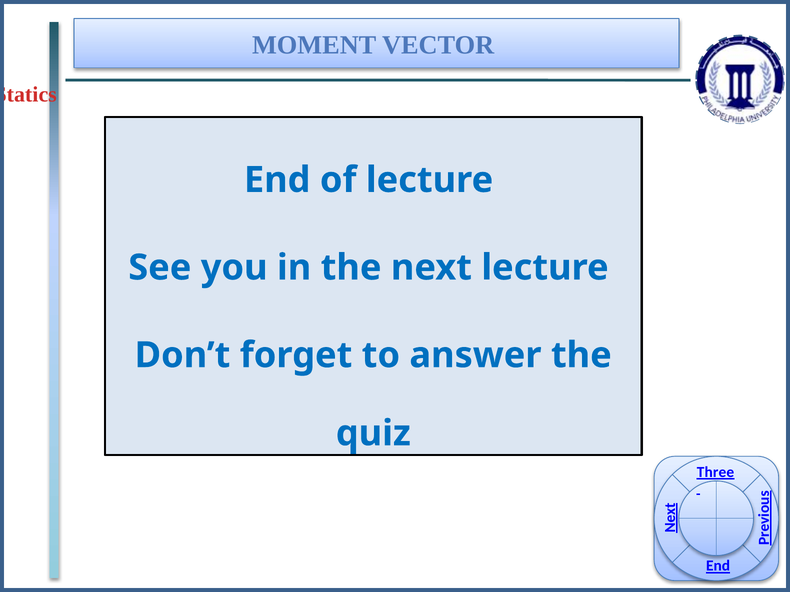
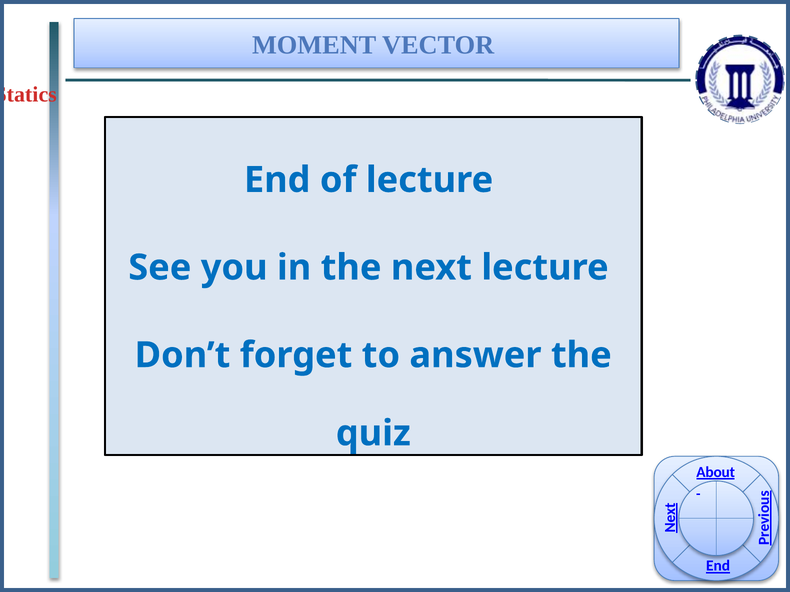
Three: Three -> About (716, 472)
